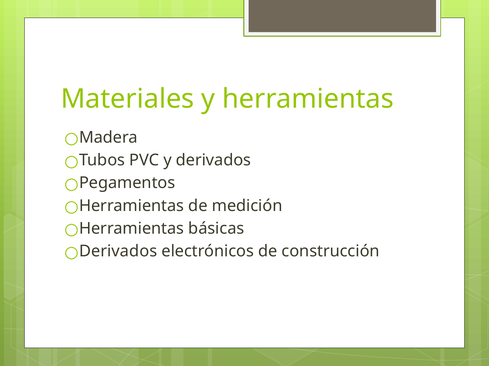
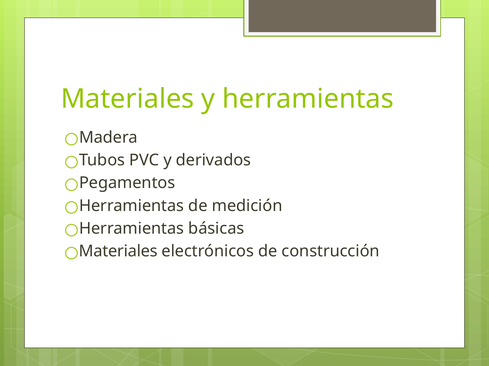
Derivados: Derivados -> Materiales (118, 252)
